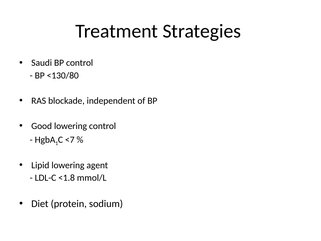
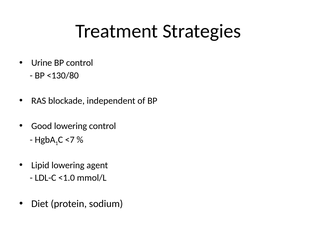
Saudi: Saudi -> Urine (42, 63)
<1.8: <1.8 -> <1.0 (67, 178)
